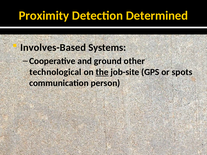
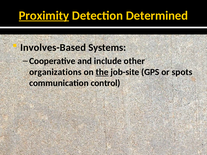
Proximity underline: none -> present (44, 16)
ground: ground -> include (108, 61)
technological: technological -> organizations (55, 72)
person: person -> control (106, 83)
